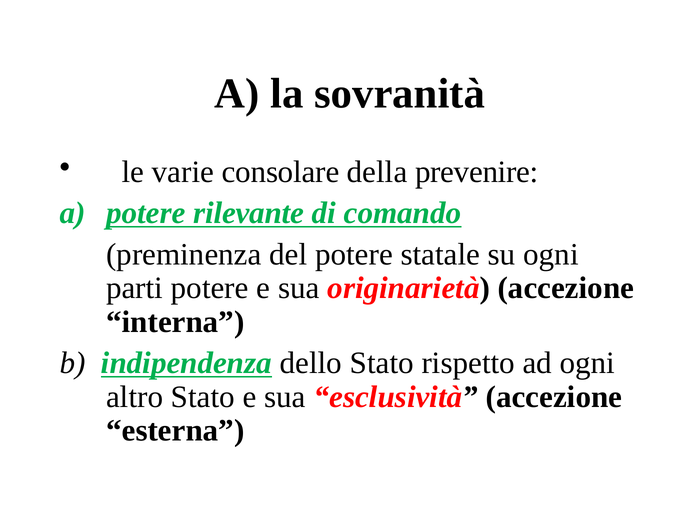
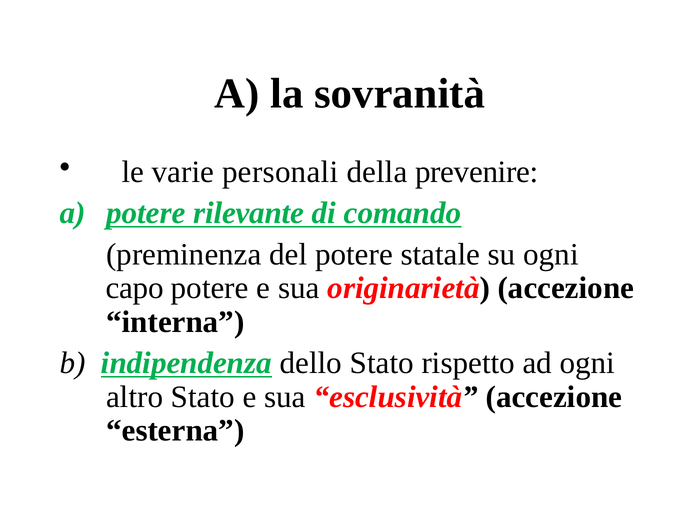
consolare: consolare -> personali (280, 172)
parti: parti -> capo (135, 288)
